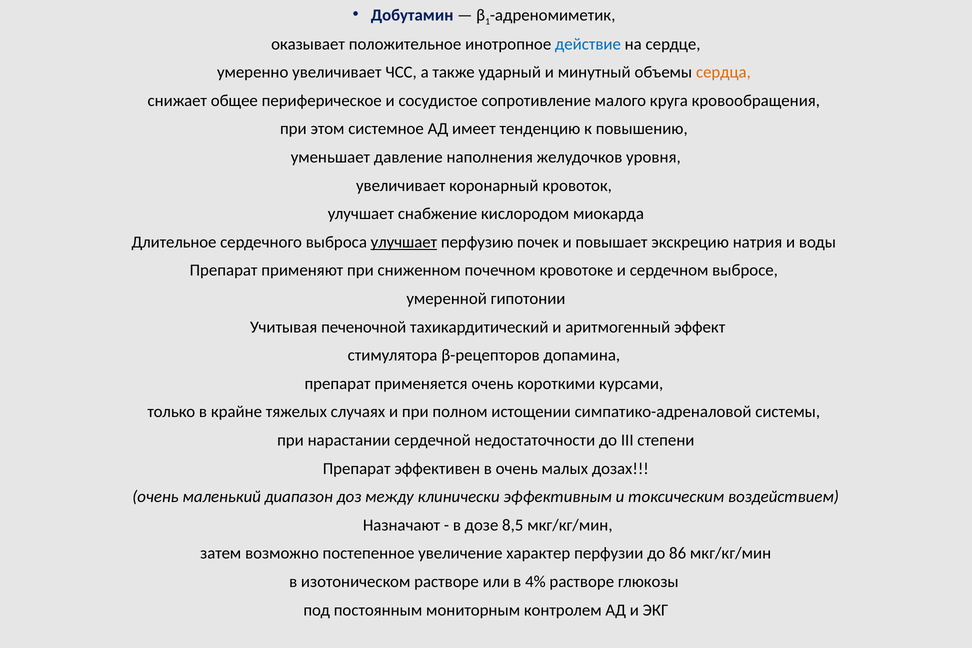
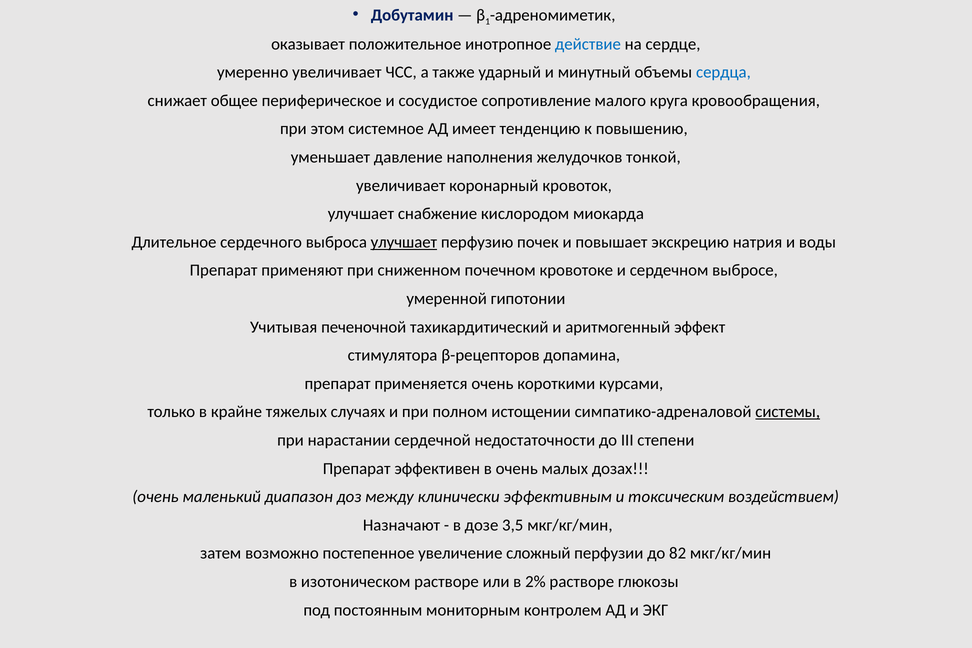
сердца colour: orange -> blue (723, 72)
уровня: уровня -> тонкой (653, 157)
системы underline: none -> present (788, 412)
8,5: 8,5 -> 3,5 (513, 525)
характер: характер -> сложный (538, 553)
86: 86 -> 82 (678, 553)
4%: 4% -> 2% (535, 582)
